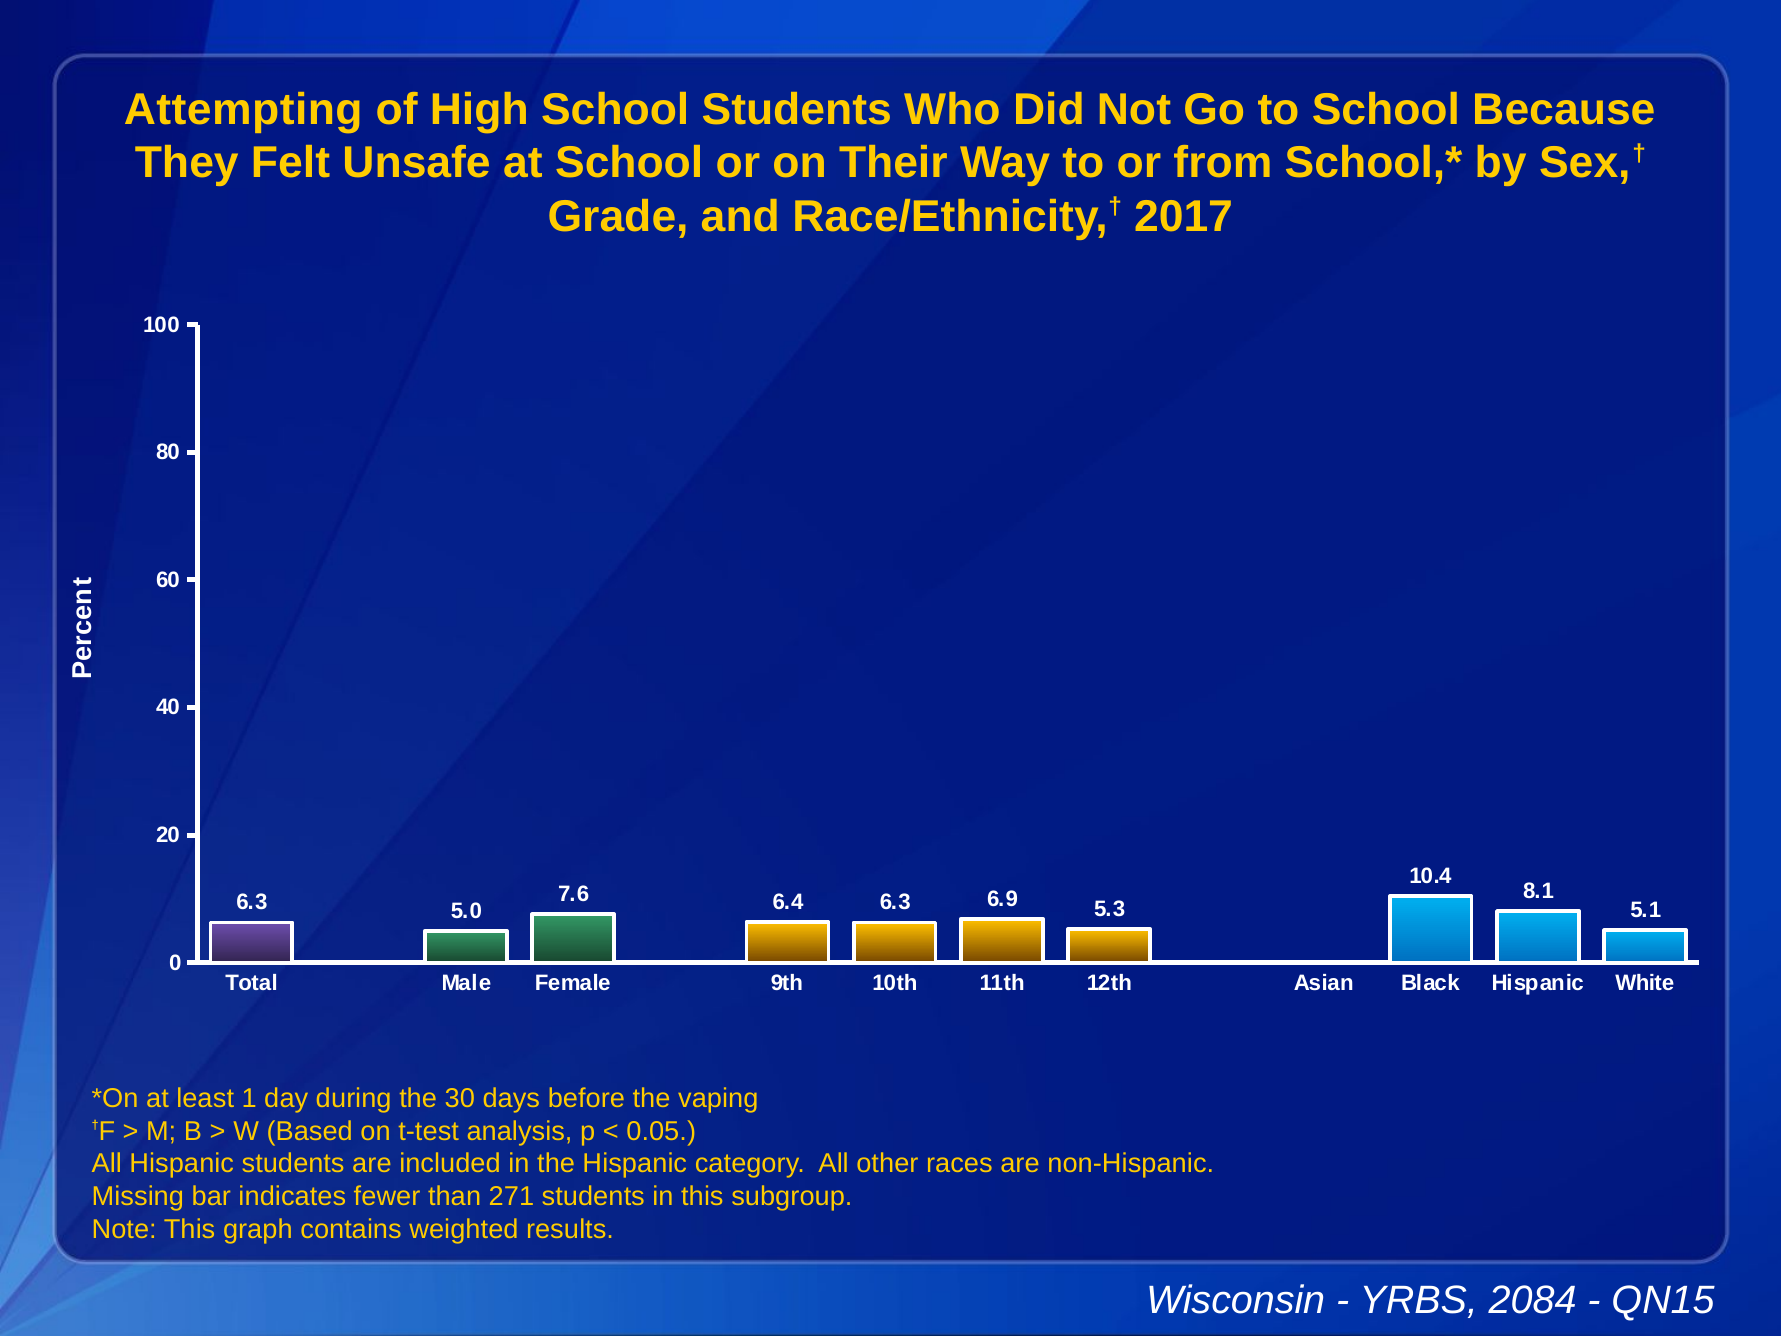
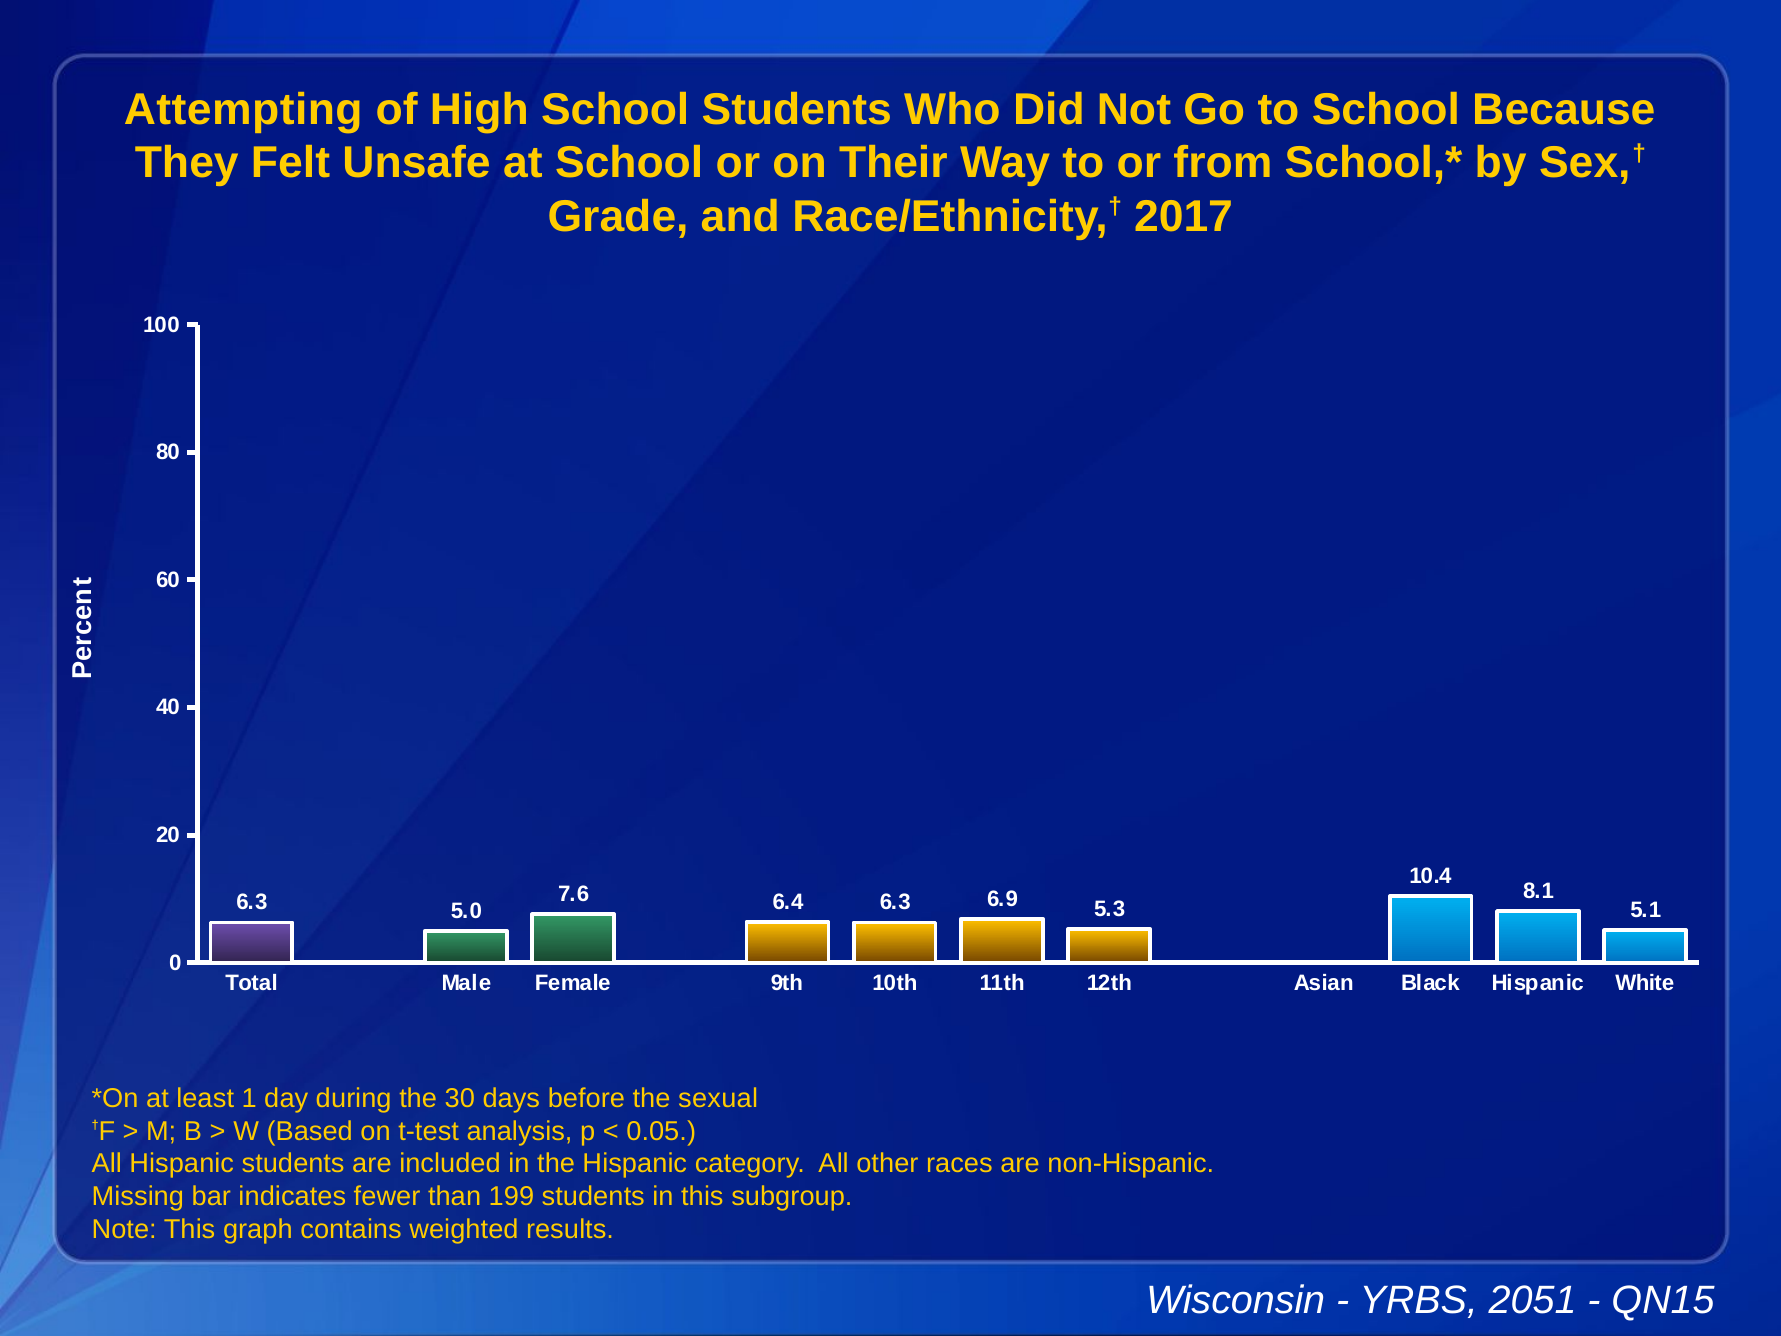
vaping: vaping -> sexual (718, 1098)
271: 271 -> 199 (511, 1196)
2084: 2084 -> 2051 (1533, 1300)
